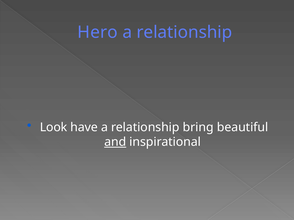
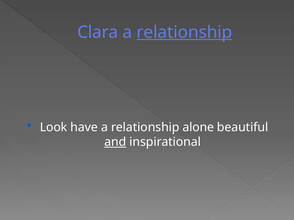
Hero: Hero -> Clara (98, 32)
relationship underline: none -> present (184, 32)
bring: bring -> alone (198, 128)
